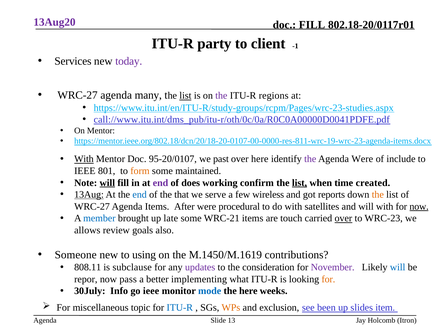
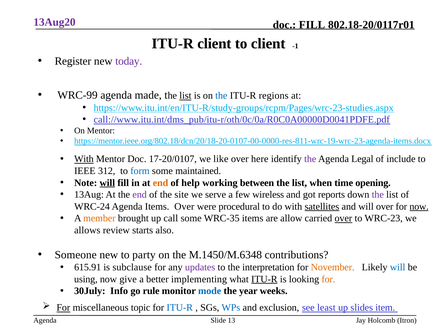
ITU-R party: party -> client (214, 44)
Services: Services -> Register (73, 61)
WRC-27: WRC-27 -> WRC-99 (78, 95)
many: many -> made (148, 95)
the colour: purple -> blue (221, 96)
95-20/0107: 95-20/0107 -> 17-20/0107 (173, 159)
past: past -> like (221, 159)
Agenda Were: Were -> Legal (362, 159)
801: 801 -> 312 (107, 171)
form colour: orange -> blue (140, 171)
end colour: purple -> orange (161, 183)
does: does -> help (191, 183)
confirm: confirm -> between (257, 183)
list underline: present -> none (300, 183)
created: created -> opening (373, 183)
13Aug underline: present -> none (89, 195)
end colour: blue -> purple (140, 195)
that: that -> site (181, 195)
the colour: orange -> purple (378, 195)
WRC-27: WRC-27 -> WRC-24 (92, 207)
Items After: After -> Over (184, 207)
satellites underline: none -> present (322, 207)
will with: with -> over (385, 207)
member colour: blue -> orange (99, 219)
late: late -> call (171, 219)
WRC-21: WRC-21 -> WRC-35 (222, 219)
touch: touch -> allow (291, 219)
goals: goals -> starts (143, 231)
using: using -> party (144, 255)
M.1450/M.1619: M.1450/M.1619 -> M.1450/M.6348 (225, 255)
808.11: 808.11 -> 615.91 (88, 268)
consideration: consideration -> interpretation (268, 268)
November colour: purple -> orange (333, 268)
repor: repor -> using (86, 280)
pass: pass -> give (128, 280)
ITU-R underline: none -> present (264, 280)
go ieee: ieee -> rule (151, 291)
the here: here -> year (248, 291)
For underline: none -> present (63, 308)
WPs colour: orange -> blue (231, 308)
been: been -> least (326, 308)
